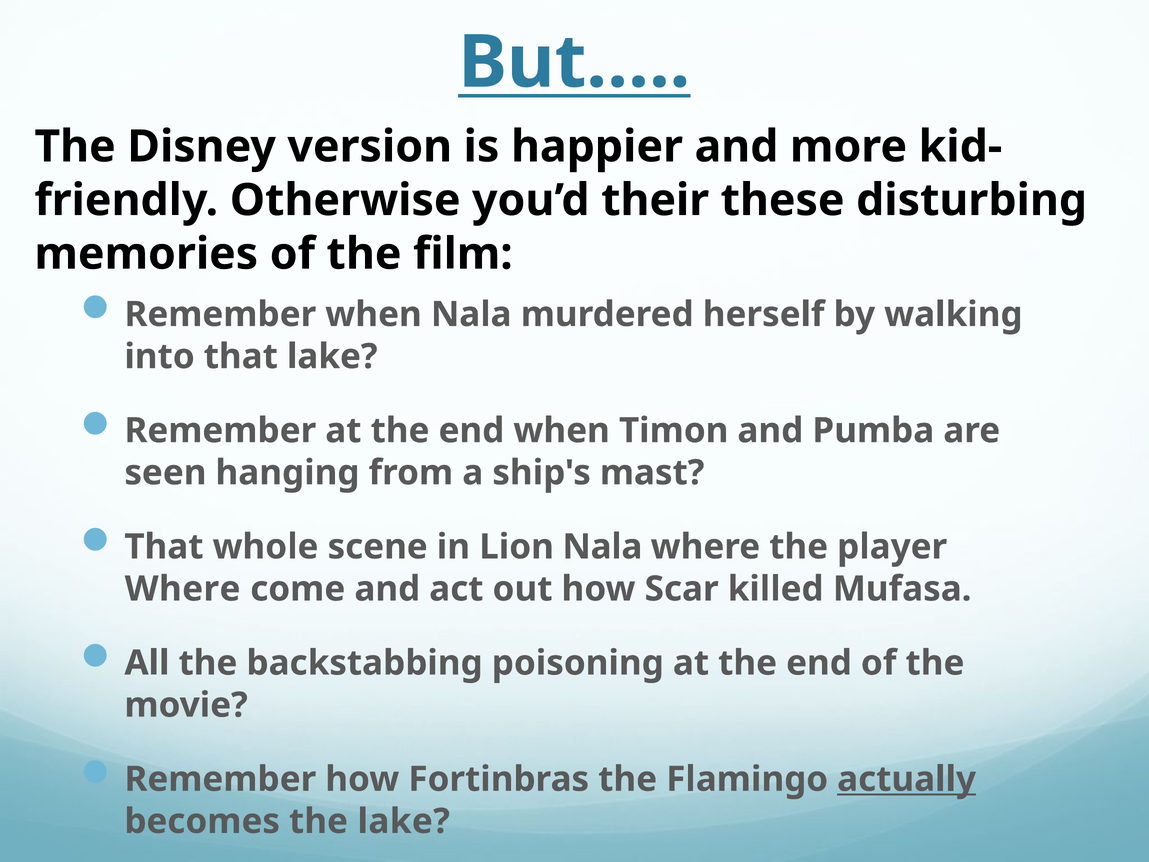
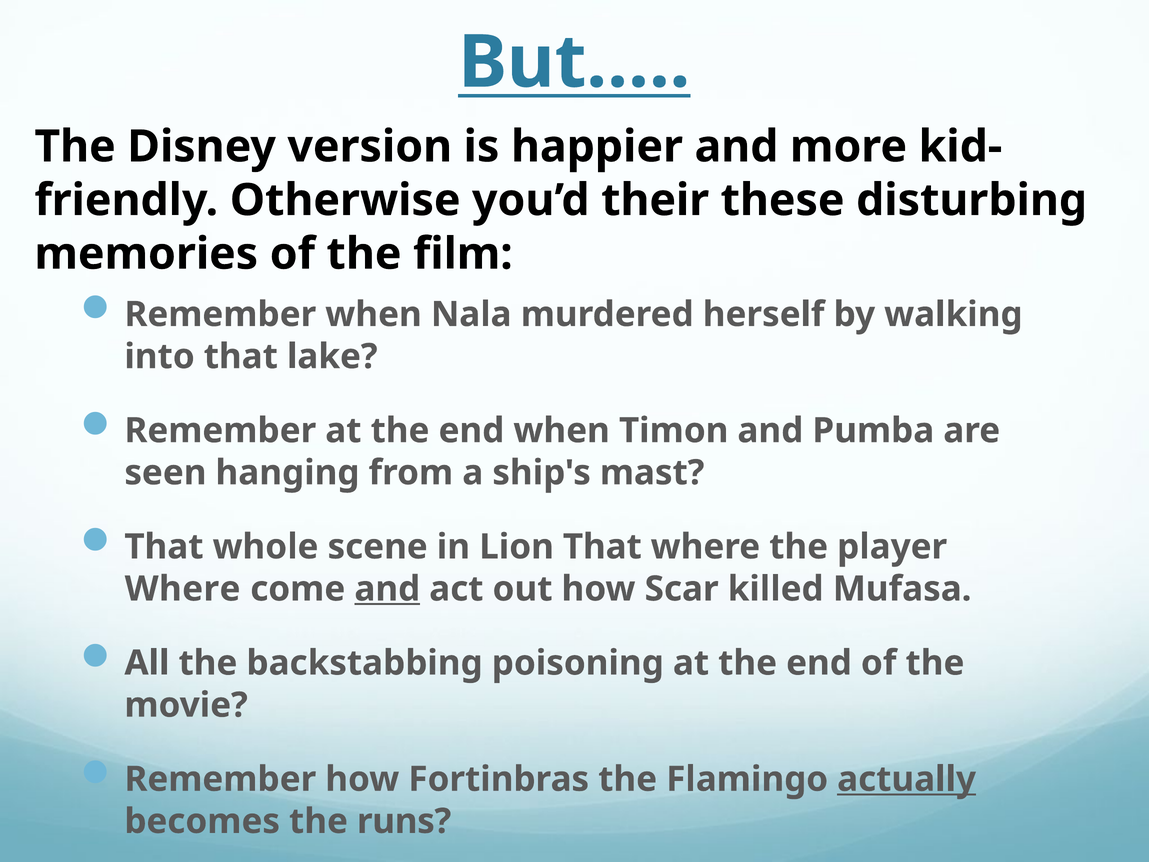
Lion Nala: Nala -> That (602, 547)
and underline: none -> present (387, 589)
the lake: lake -> runs (404, 821)
